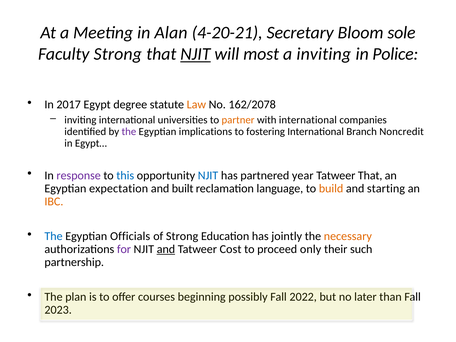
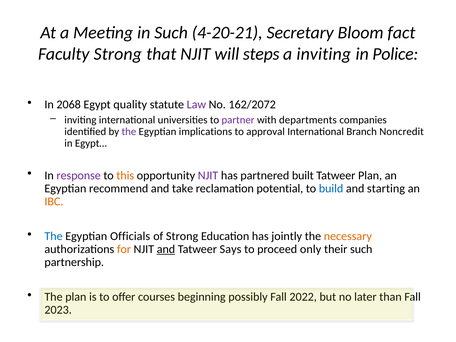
in Alan: Alan -> Such (171, 33)
sole: sole -> fact (401, 33)
NJIT underline: present -> none (195, 54)
most: most -> steps (261, 54)
2017: 2017 -> 2068 (69, 105)
degree: degree -> quality (130, 105)
Law colour: orange -> purple (196, 105)
162/2078: 162/2078 -> 162/2072 (252, 105)
partner colour: orange -> purple (238, 120)
with international: international -> departments (308, 120)
fostering: fostering -> approval (266, 132)
this colour: blue -> orange (125, 175)
NJIT colour: blue -> purple (208, 175)
year: year -> built (303, 175)
Tatweer That: That -> Plan (370, 175)
expectation: expectation -> recommend (119, 188)
built: built -> take (183, 188)
language: language -> potential (280, 188)
build colour: orange -> blue (331, 188)
for colour: purple -> orange (124, 249)
Cost: Cost -> Says (231, 249)
